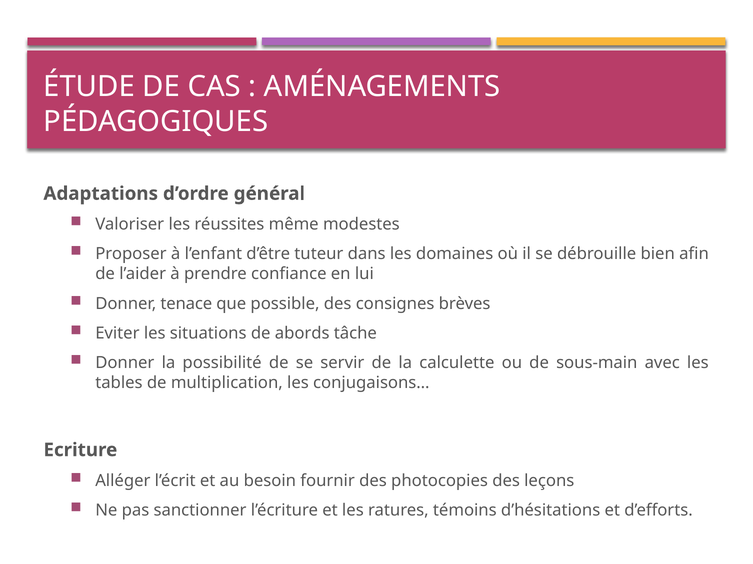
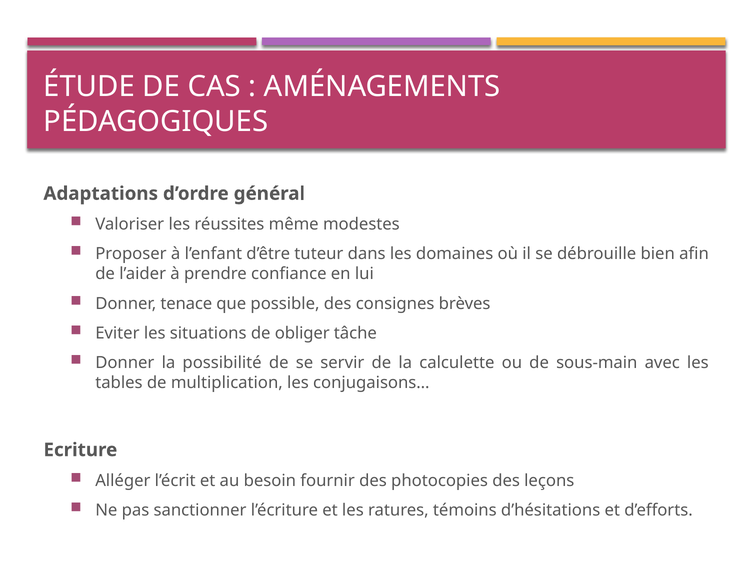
abords: abords -> obliger (302, 334)
